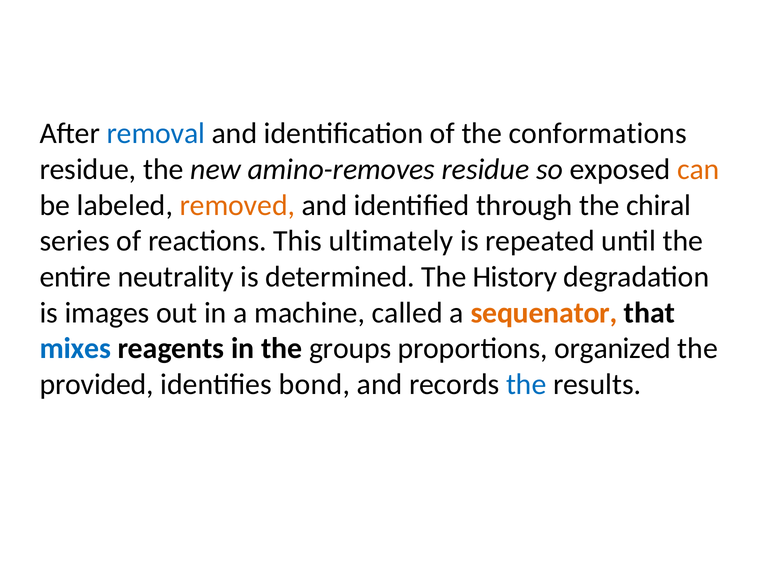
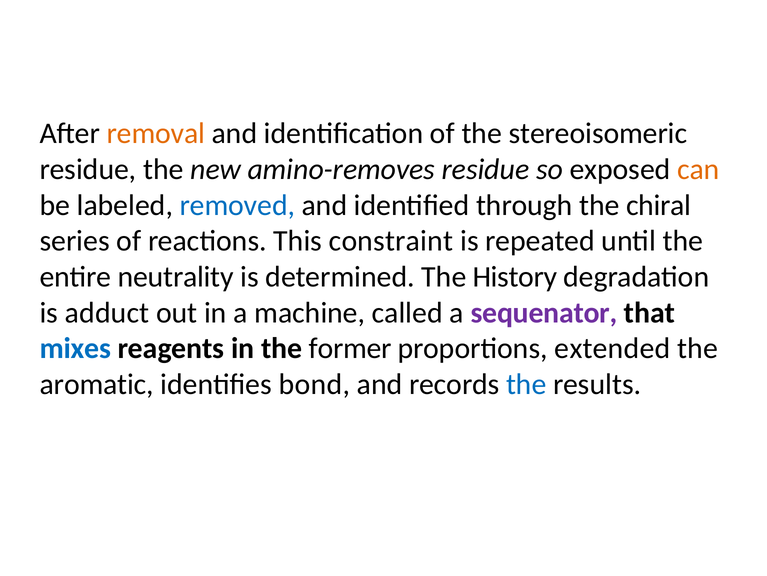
removal colour: blue -> orange (156, 133)
conformations: conformations -> stereoisomeric (598, 133)
removed colour: orange -> blue (237, 205)
ultimately: ultimately -> constraint (391, 241)
images: images -> adduct (107, 312)
sequenator colour: orange -> purple (544, 312)
groups: groups -> former (350, 348)
organized: organized -> extended (612, 348)
provided: provided -> aromatic (97, 384)
